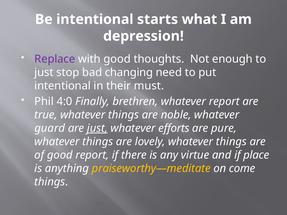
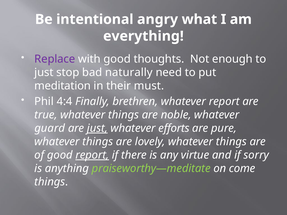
starts: starts -> angry (158, 19)
depression: depression -> everything (143, 36)
changing: changing -> naturally (129, 73)
intentional: intentional -> meditation (63, 86)
4:0: 4:0 -> 4:4 (65, 102)
report underline: none -> present (92, 155)
place: place -> sorry (256, 155)
praiseworthy—meditate colour: yellow -> light green (151, 169)
